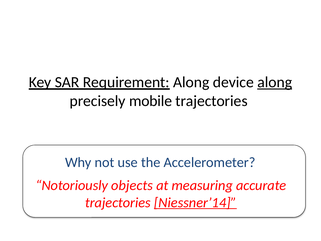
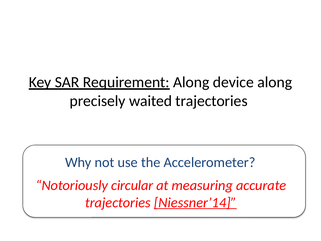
along underline: present -> none (275, 82)
mobile: mobile -> waited (151, 101)
objects: objects -> circular (132, 185)
